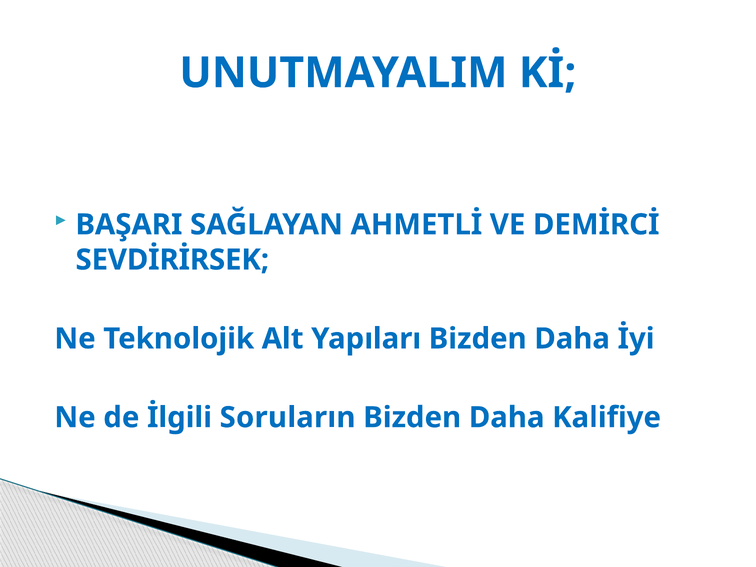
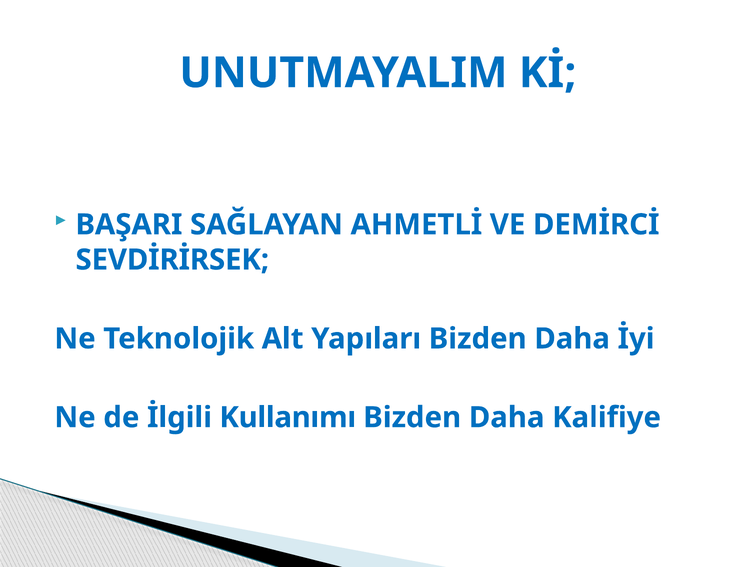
Soruların: Soruların -> Kullanımı (288, 417)
